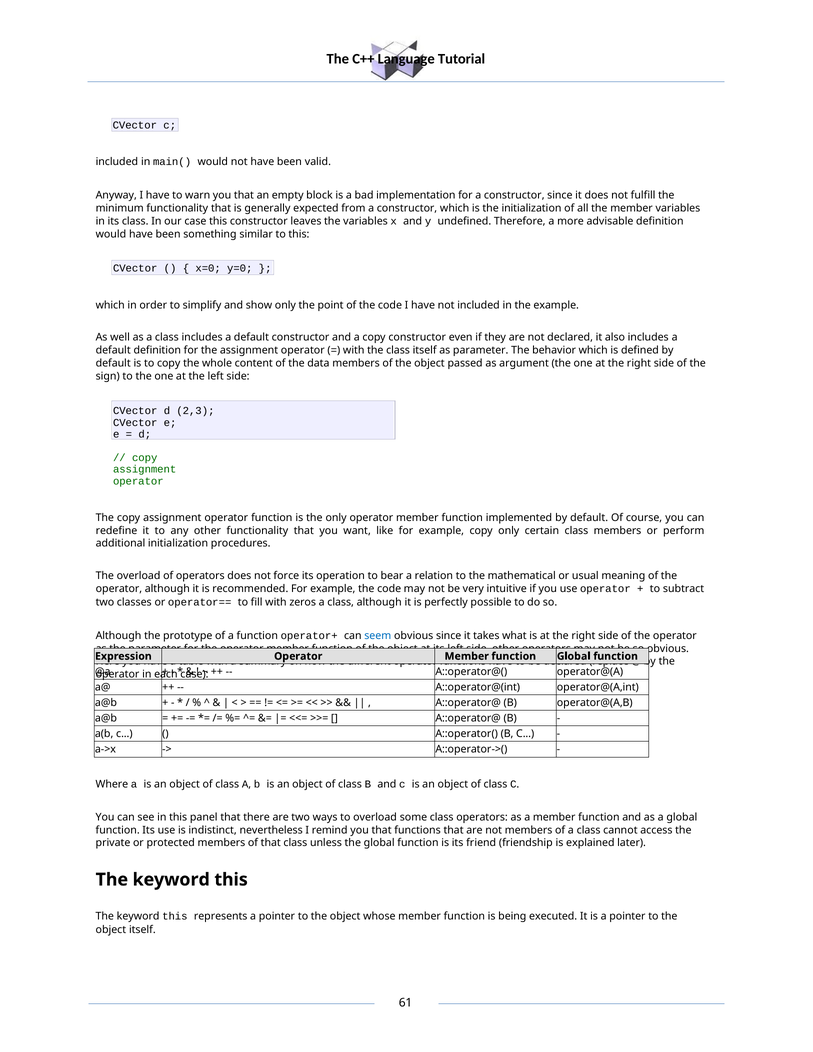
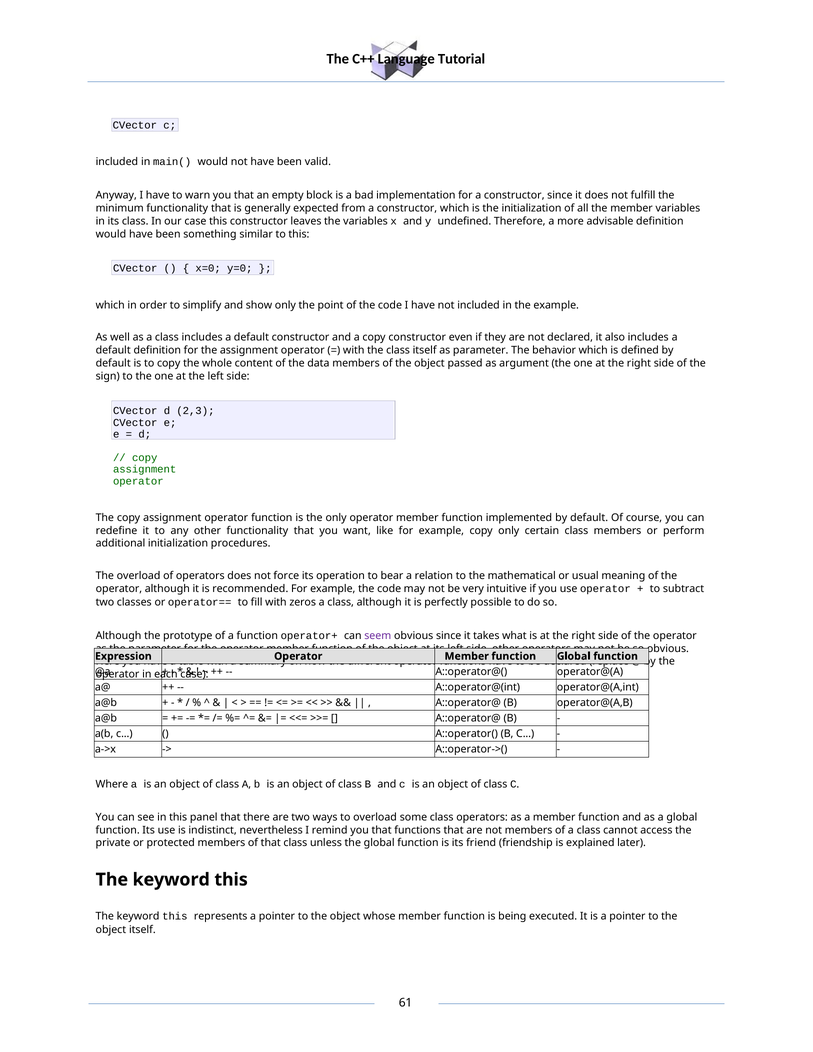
seem colour: blue -> purple (378, 636)
